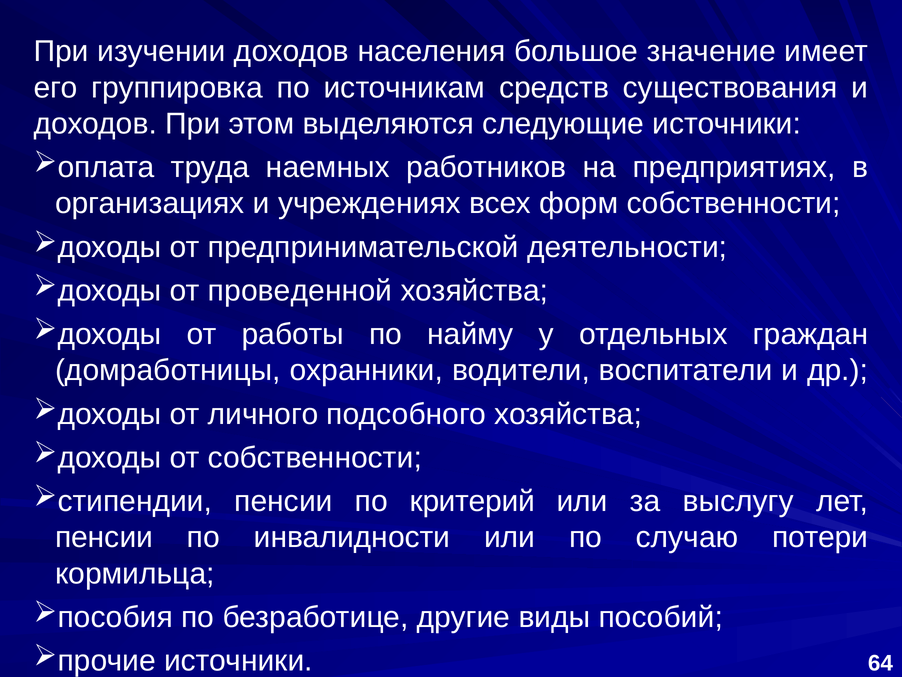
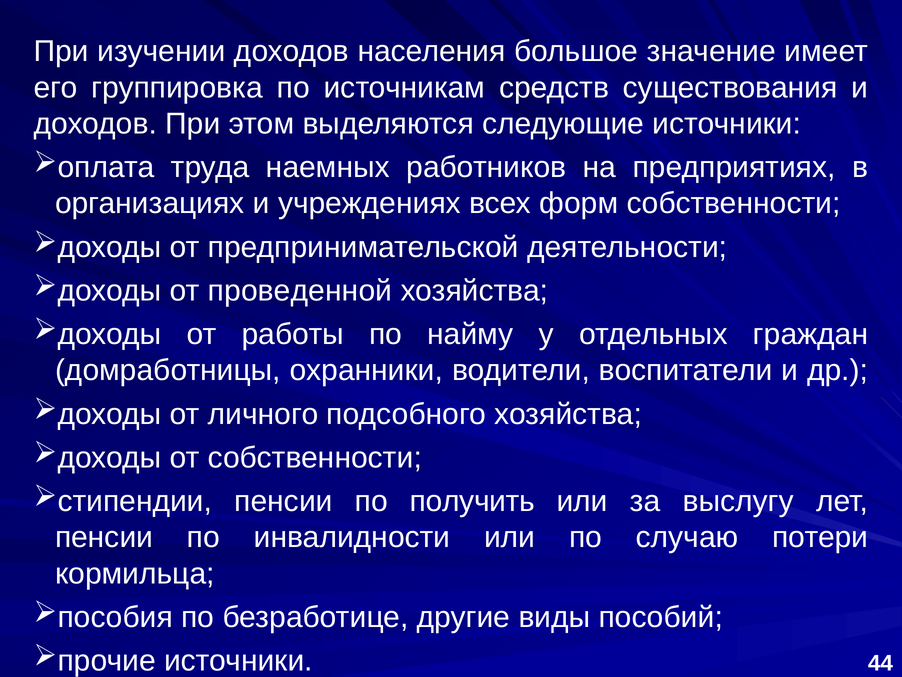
критерий: критерий -> получить (472, 501)
64: 64 -> 44 (881, 663)
